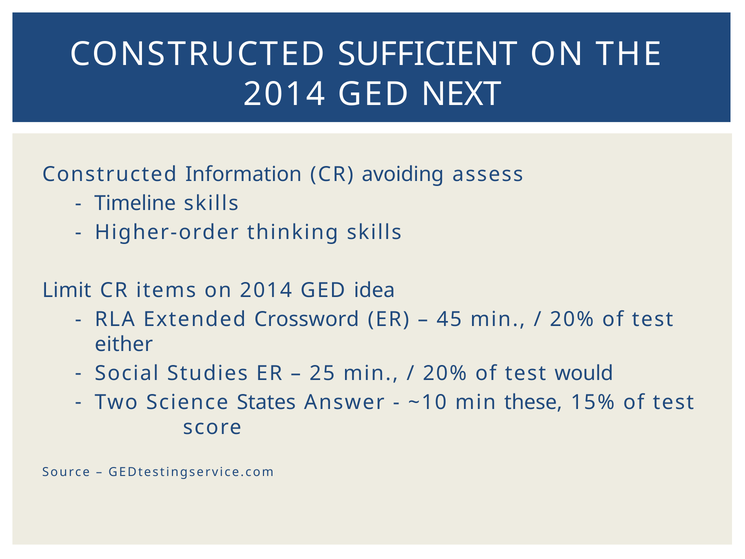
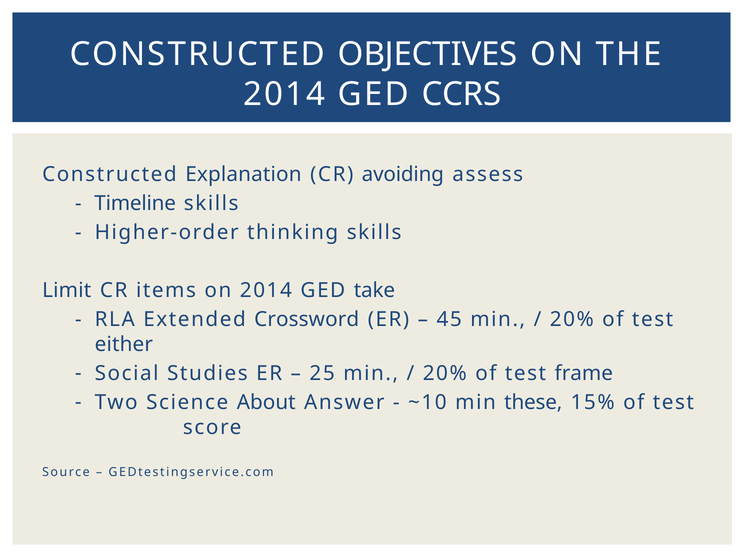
SUFFICIENT: SUFFICIENT -> OBJECTIVES (428, 54)
NEXT: NEXT -> CCRS (461, 94)
Information: Information -> Explanation (243, 174)
idea: idea -> take (374, 290)
would: would -> frame (584, 373)
States: States -> About (266, 402)
